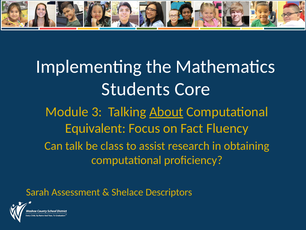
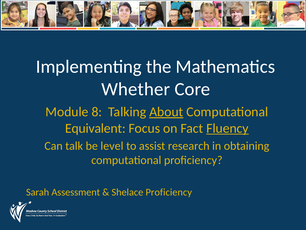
Students: Students -> Whether (136, 89)
3: 3 -> 8 (97, 112)
Fluency underline: none -> present (227, 128)
class: class -> level (112, 146)
Shelace Descriptors: Descriptors -> Proficiency (169, 192)
